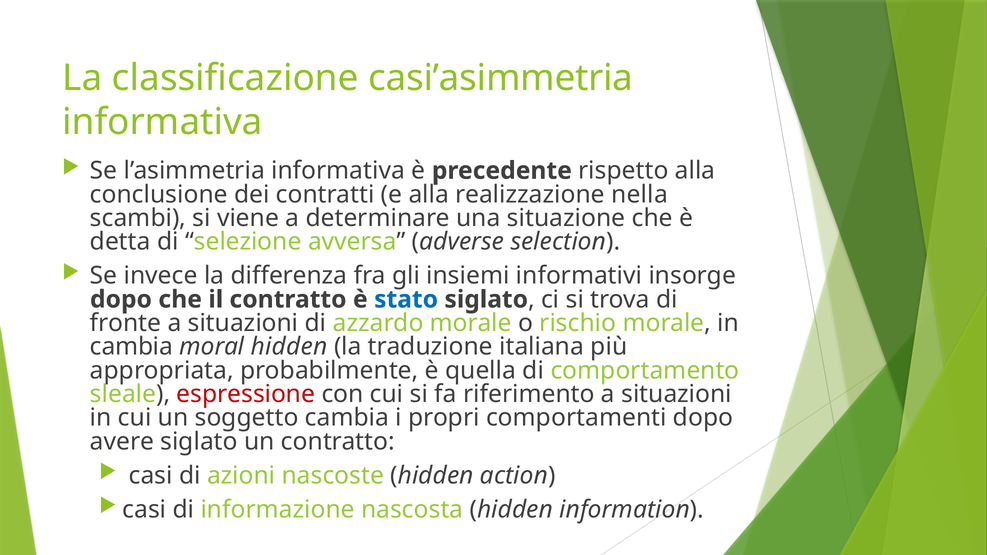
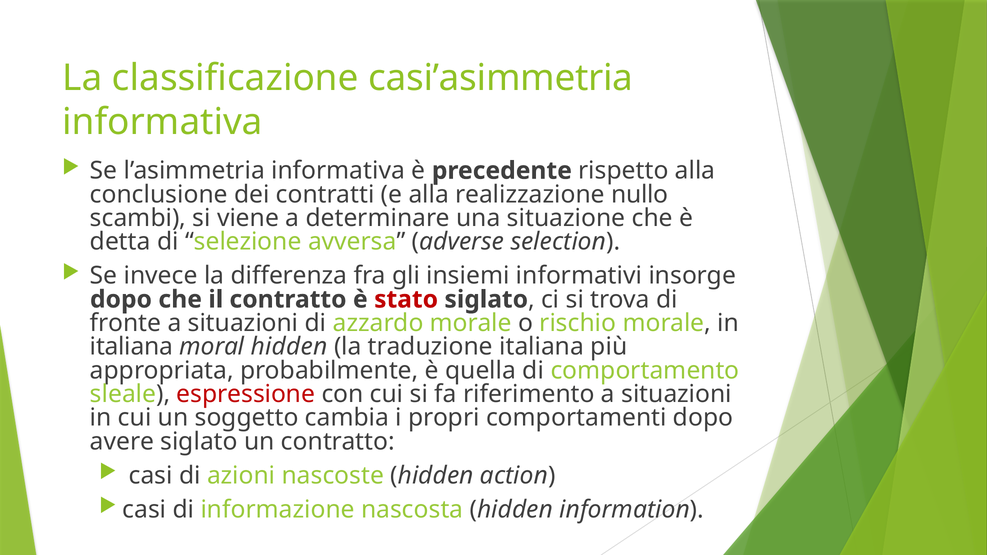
nella: nella -> nullo (640, 194)
stato colour: blue -> red (406, 300)
cambia: cambia -> italiana (131, 347)
